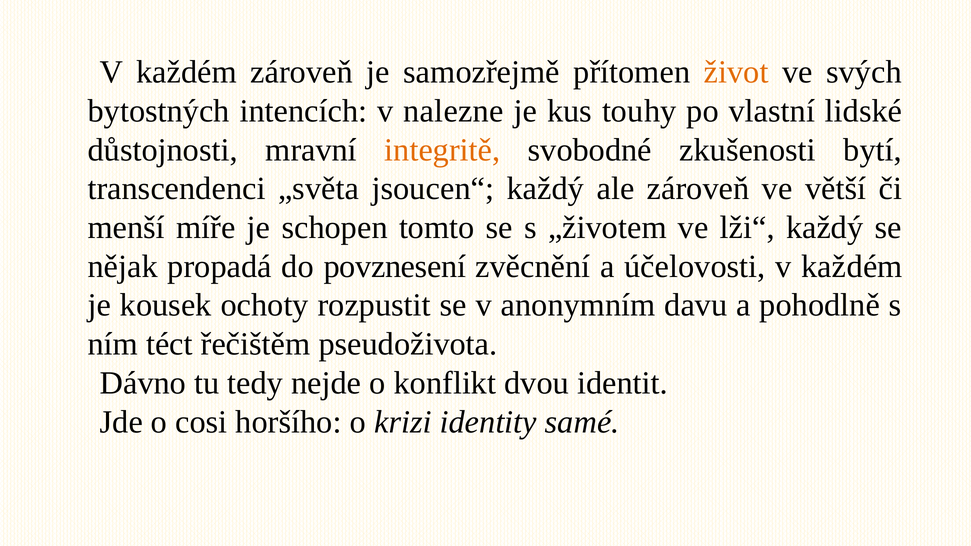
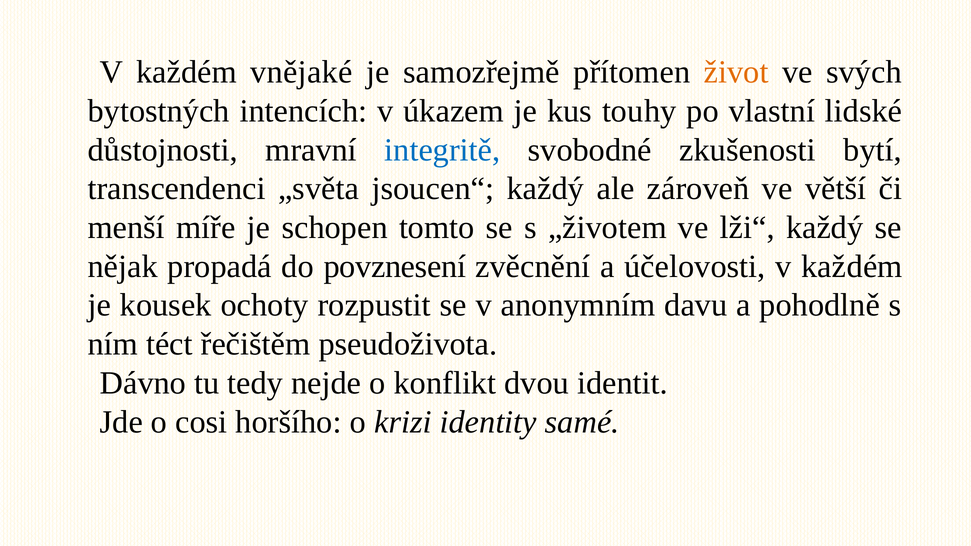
každém zároveň: zároveň -> vnějaké (301, 72)
nalezne: nalezne -> úkazem (454, 111)
integritě colour: orange -> blue (442, 150)
